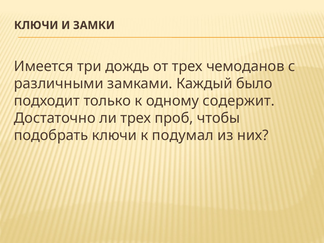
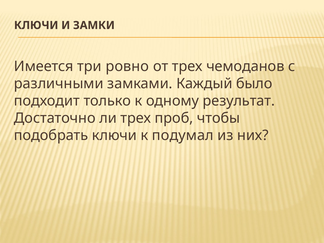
дождь: дождь -> ровно (127, 66)
содержит: содержит -> результат (239, 101)
